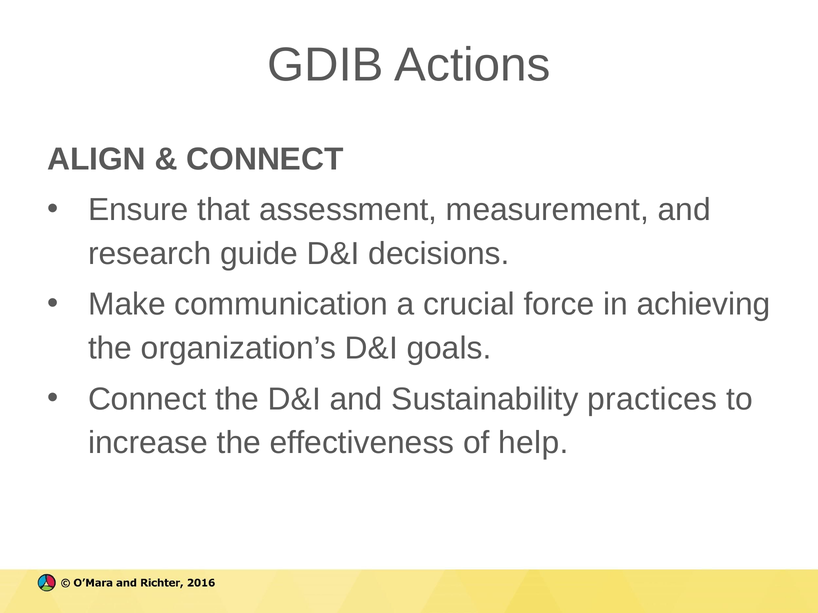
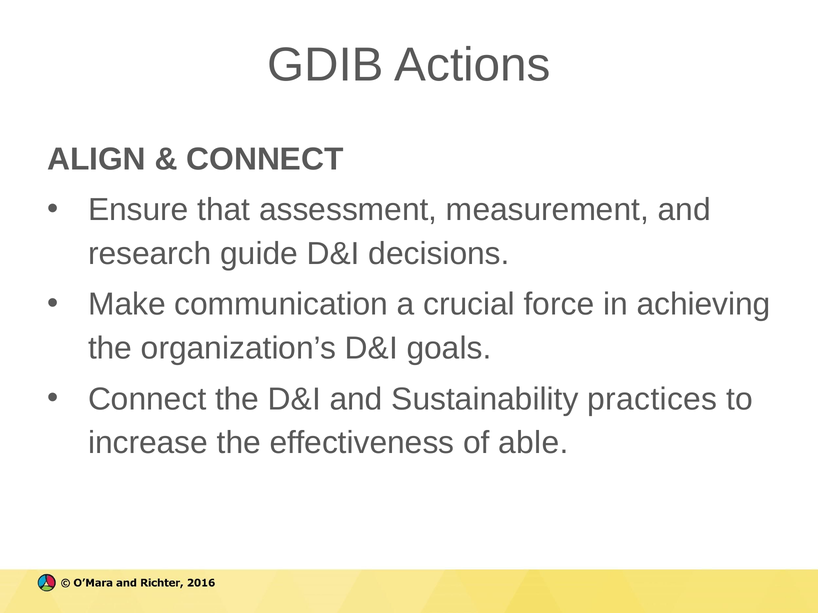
help: help -> able (534, 443)
